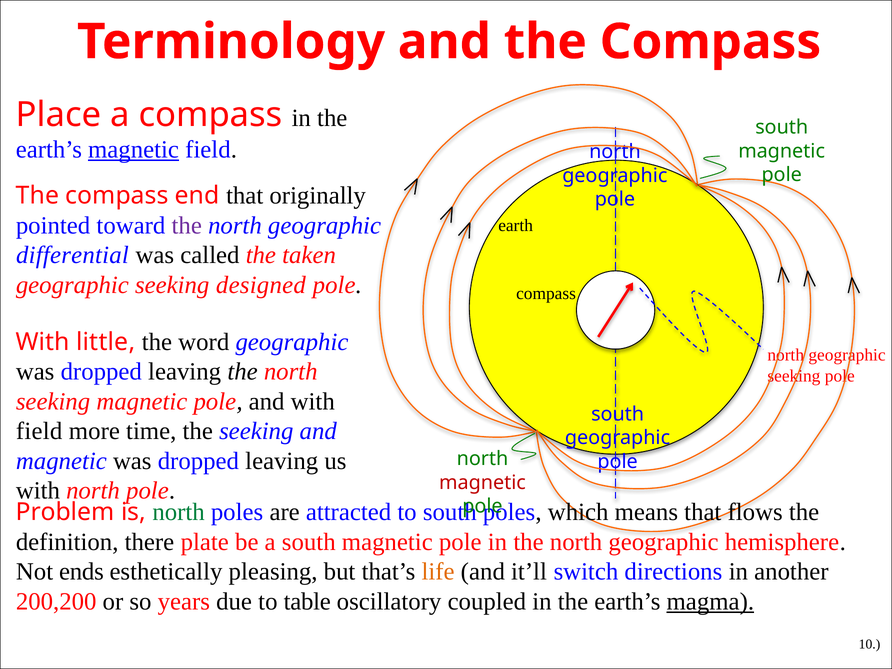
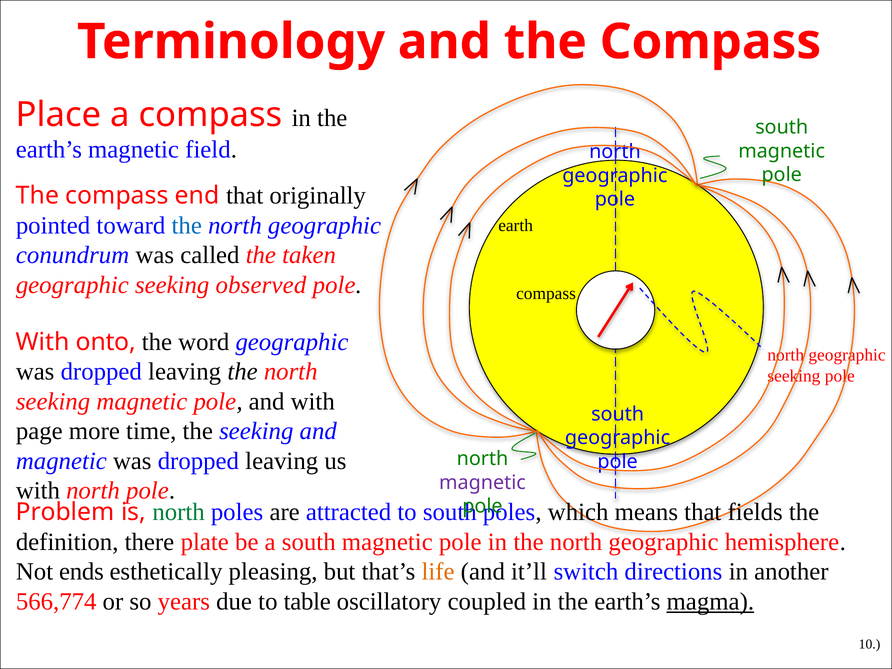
magnetic underline: present -> none (134, 150)
the colour: purple -> blue (187, 225)
differential: differential -> conundrum (73, 255)
designed: designed -> observed (261, 285)
little: little -> onto (106, 342)
field: field -> page (39, 431)
magnetic colour: red -> purple (482, 483)
flows: flows -> fields (755, 512)
200,200: 200,200 -> 566,774 (56, 601)
